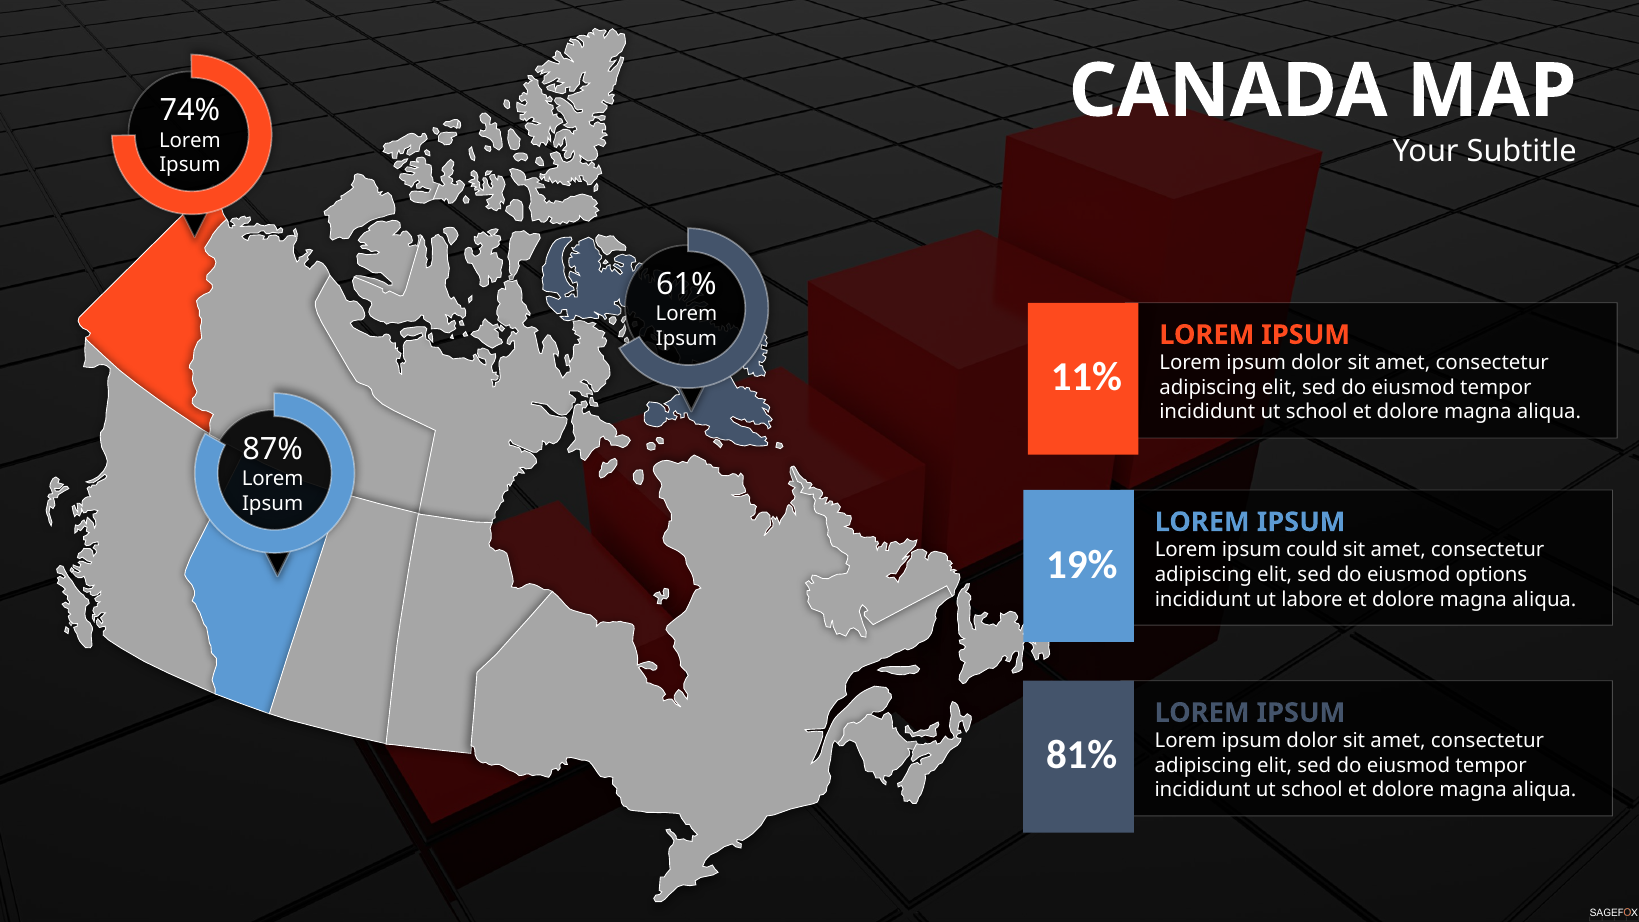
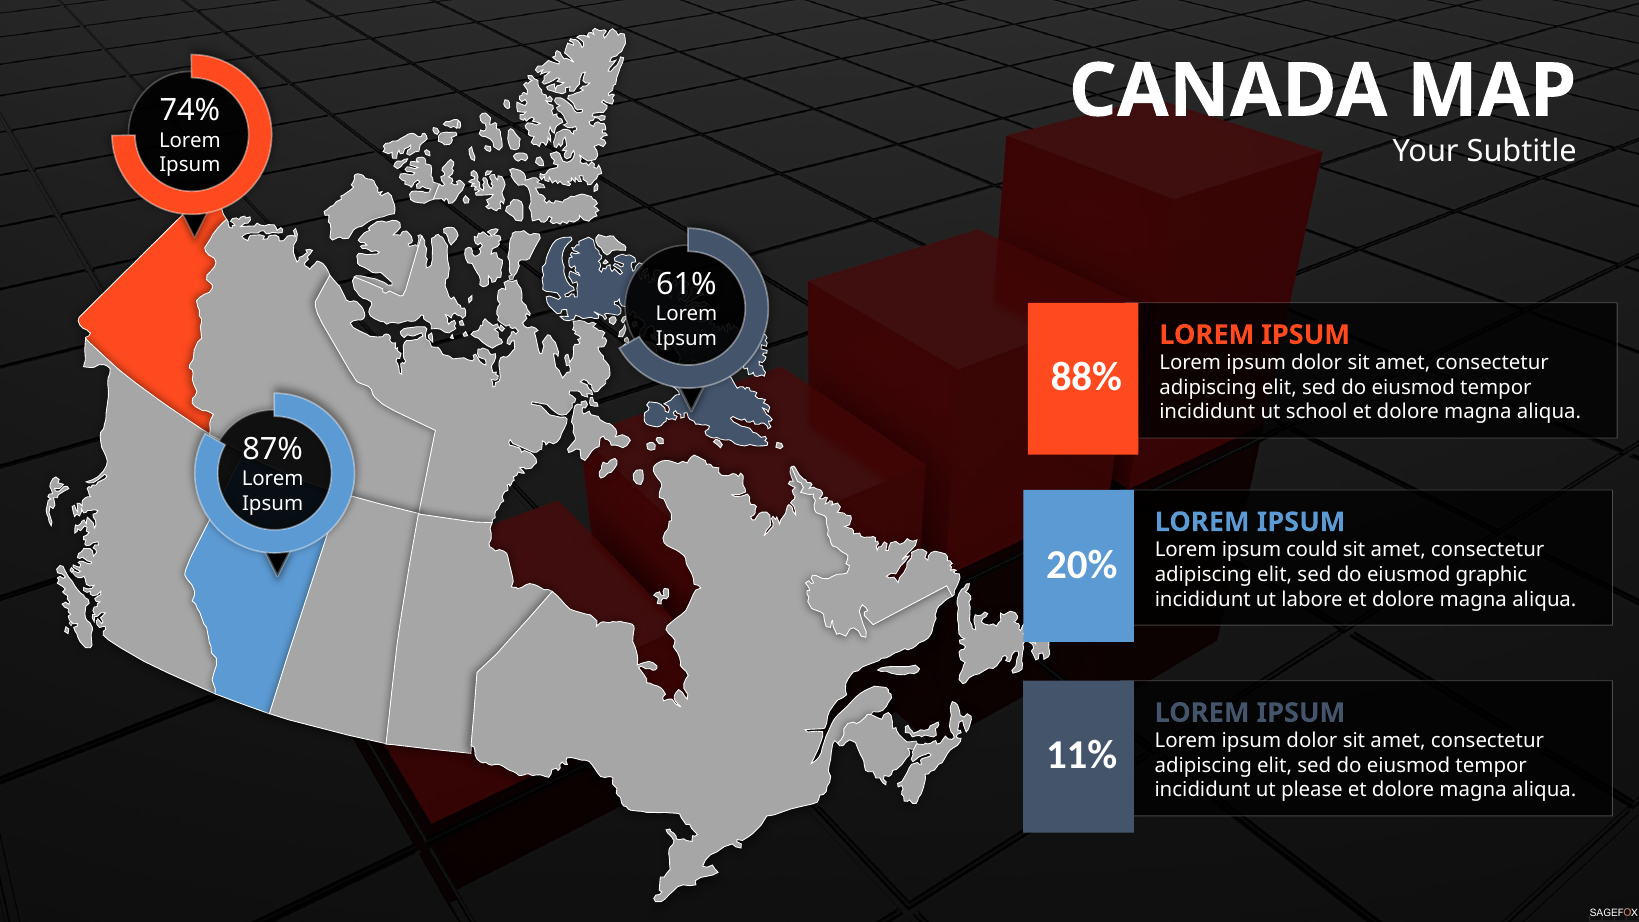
11%: 11% -> 88% (1086, 377)
19%: 19% -> 20% (1082, 565)
options: options -> graphic (1491, 575)
81%: 81% -> 11% (1082, 755)
school: school -> please (1312, 790)
